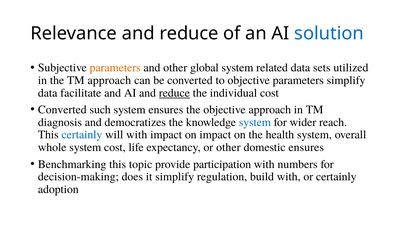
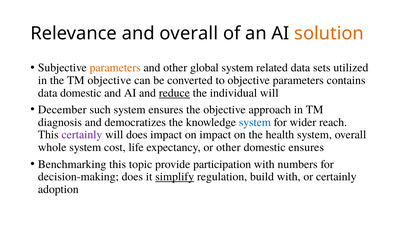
Relevance and reduce: reduce -> overall (189, 34)
solution colour: blue -> orange (329, 34)
TM approach: approach -> objective (109, 80)
parameters simplify: simplify -> contains (346, 80)
data facilitate: facilitate -> domestic (81, 93)
individual cost: cost -> will (269, 93)
Converted: Converted -> December (62, 110)
certainly colour: blue -> purple (82, 135)
will with: with -> does (137, 135)
simplify underline: none -> present (175, 177)
